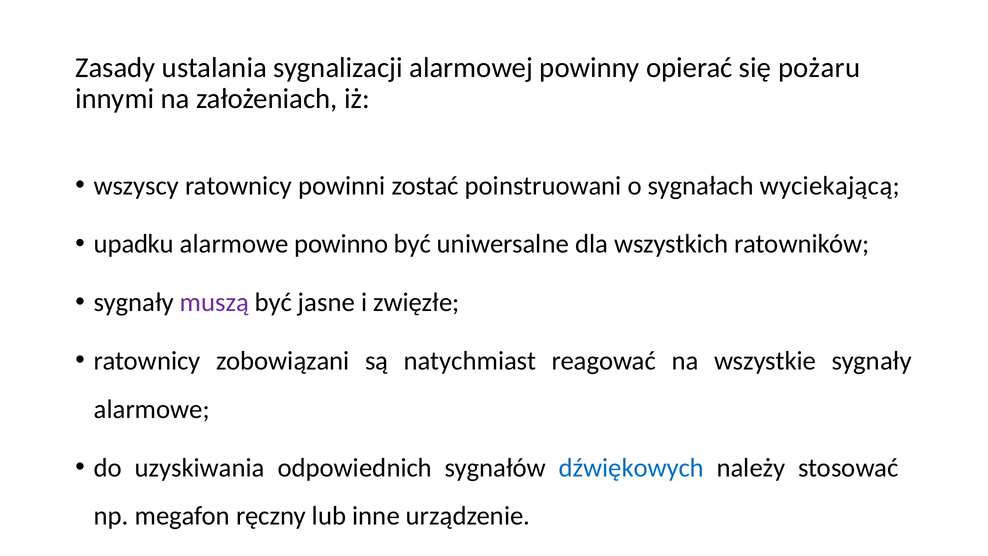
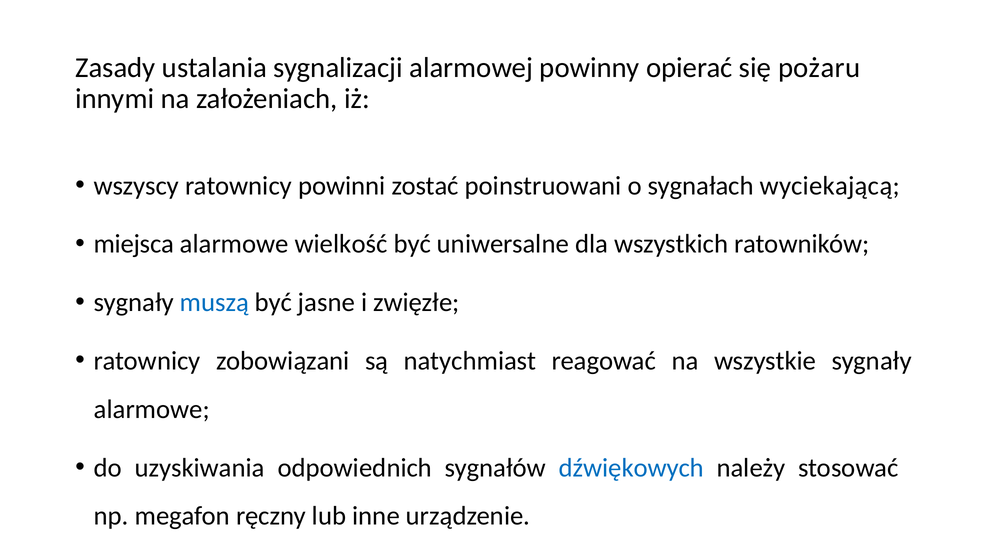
upadku: upadku -> miejsca (134, 244)
powinno: powinno -> wielkość (341, 244)
muszą colour: purple -> blue (214, 302)
